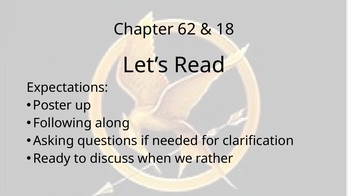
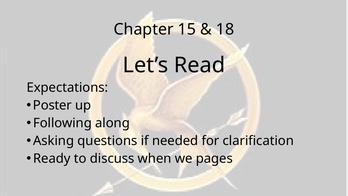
62: 62 -> 15 (187, 29)
rather: rather -> pages (214, 158)
